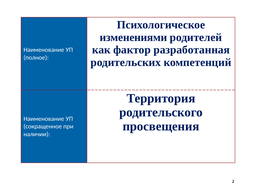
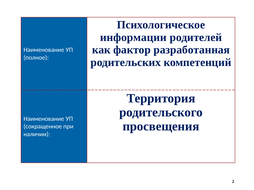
изменениями: изменениями -> информации (133, 37)
